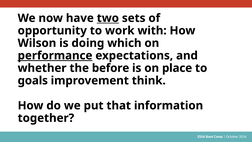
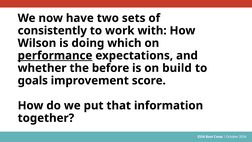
two underline: present -> none (108, 18)
opportunity: opportunity -> consistently (52, 31)
place: place -> build (177, 68)
think: think -> score (149, 80)
